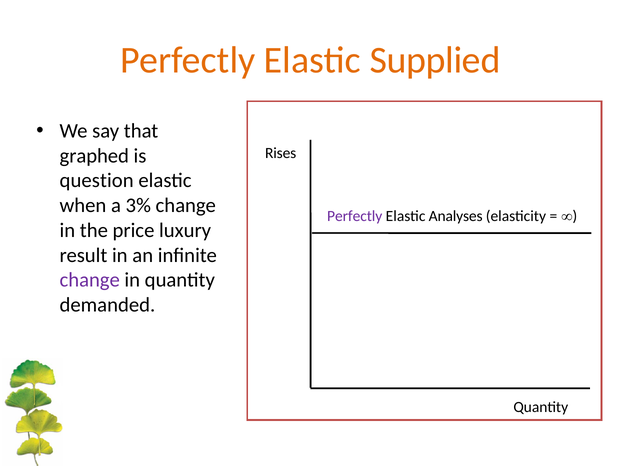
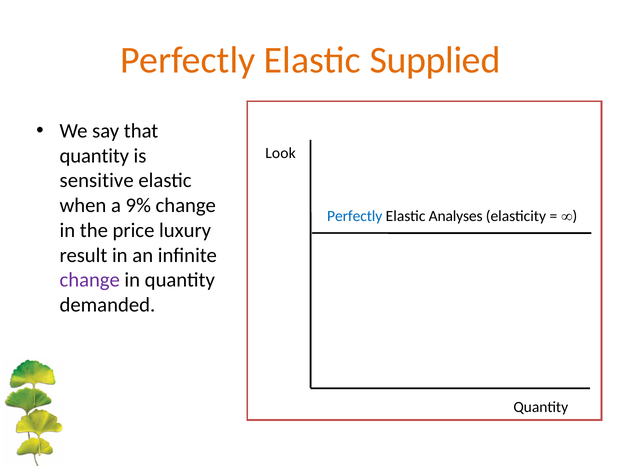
Rises: Rises -> Look (281, 153)
graphed: graphed -> quantity (94, 156)
question: question -> sensitive (97, 181)
3%: 3% -> 9% (138, 205)
Perfectly colour: purple -> blue (355, 216)
